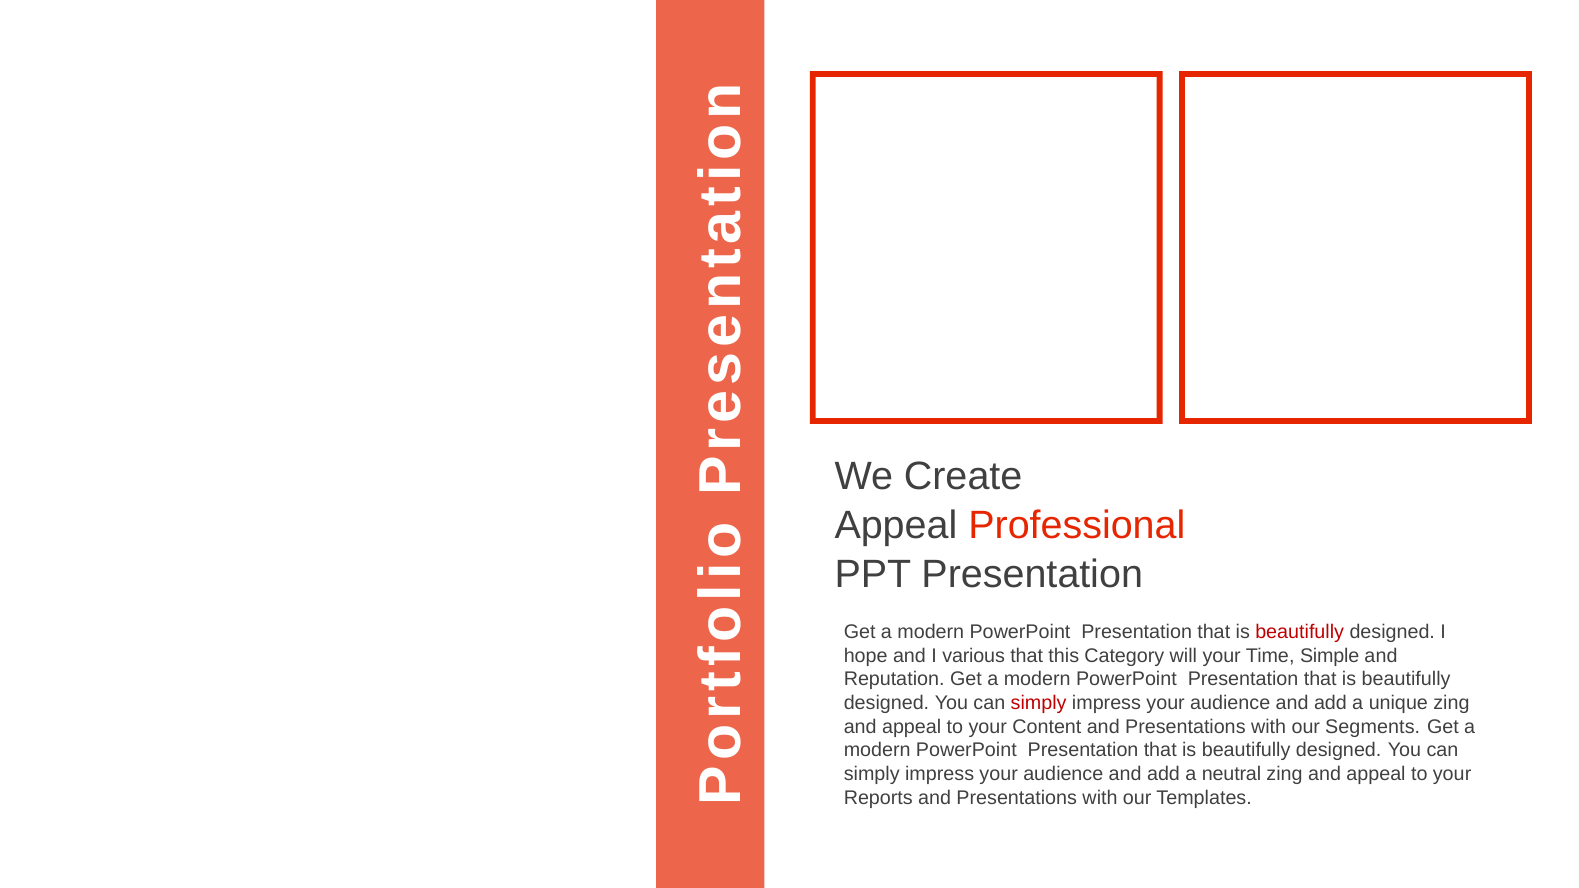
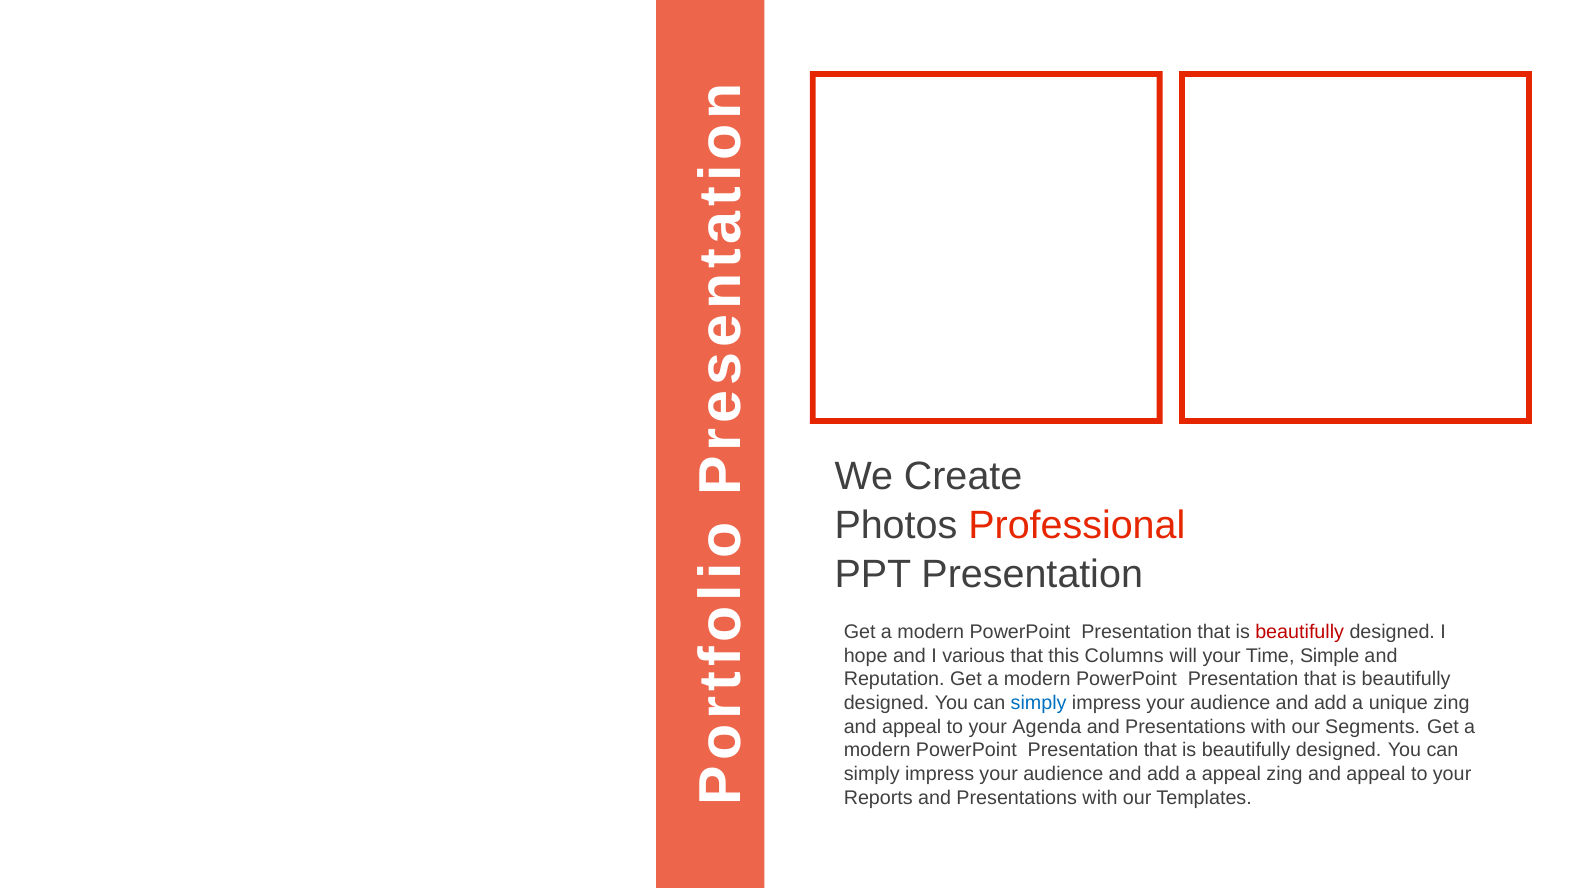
Appeal: Appeal -> Photos (896, 525)
Category: Category -> Columns (1124, 656)
simply colour: red -> blue (1039, 703)
Content: Content -> Agenda (1047, 727)
a neutral: neutral -> appeal (1231, 774)
